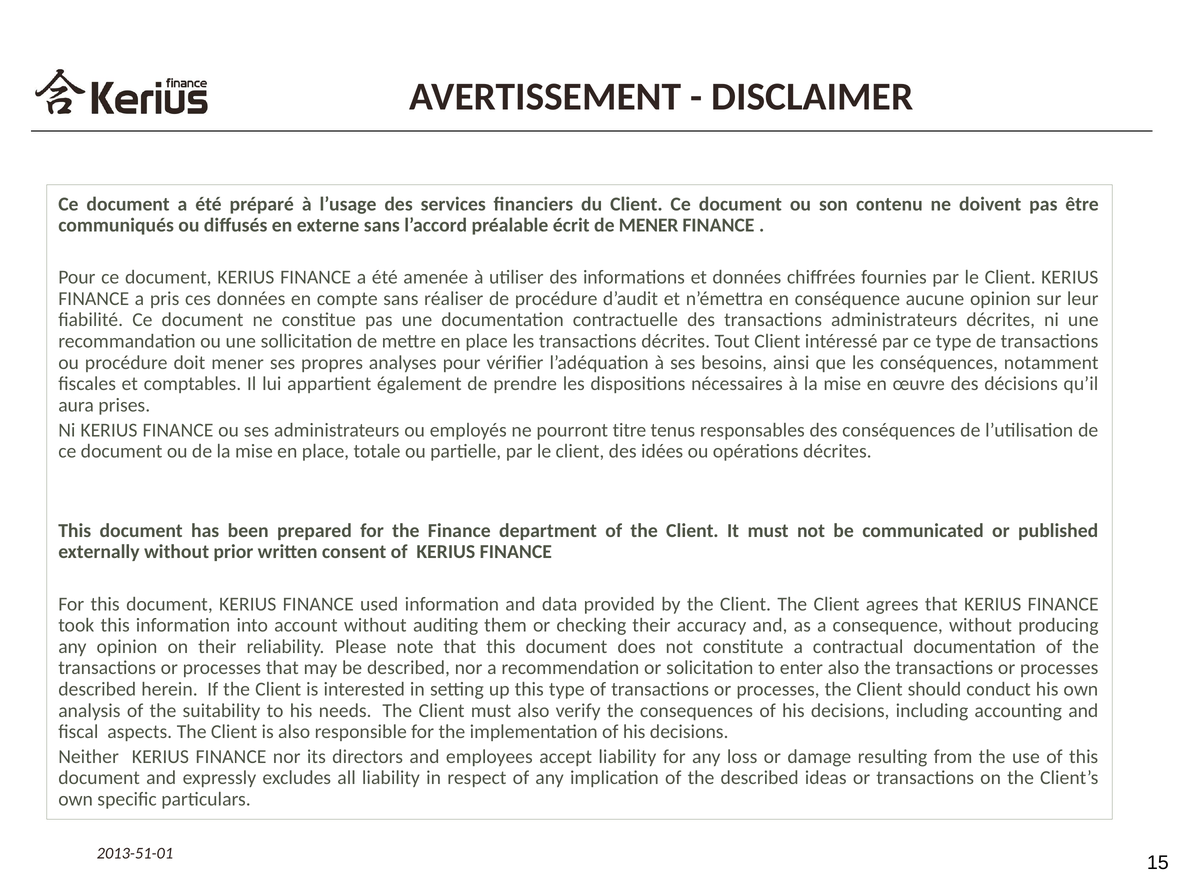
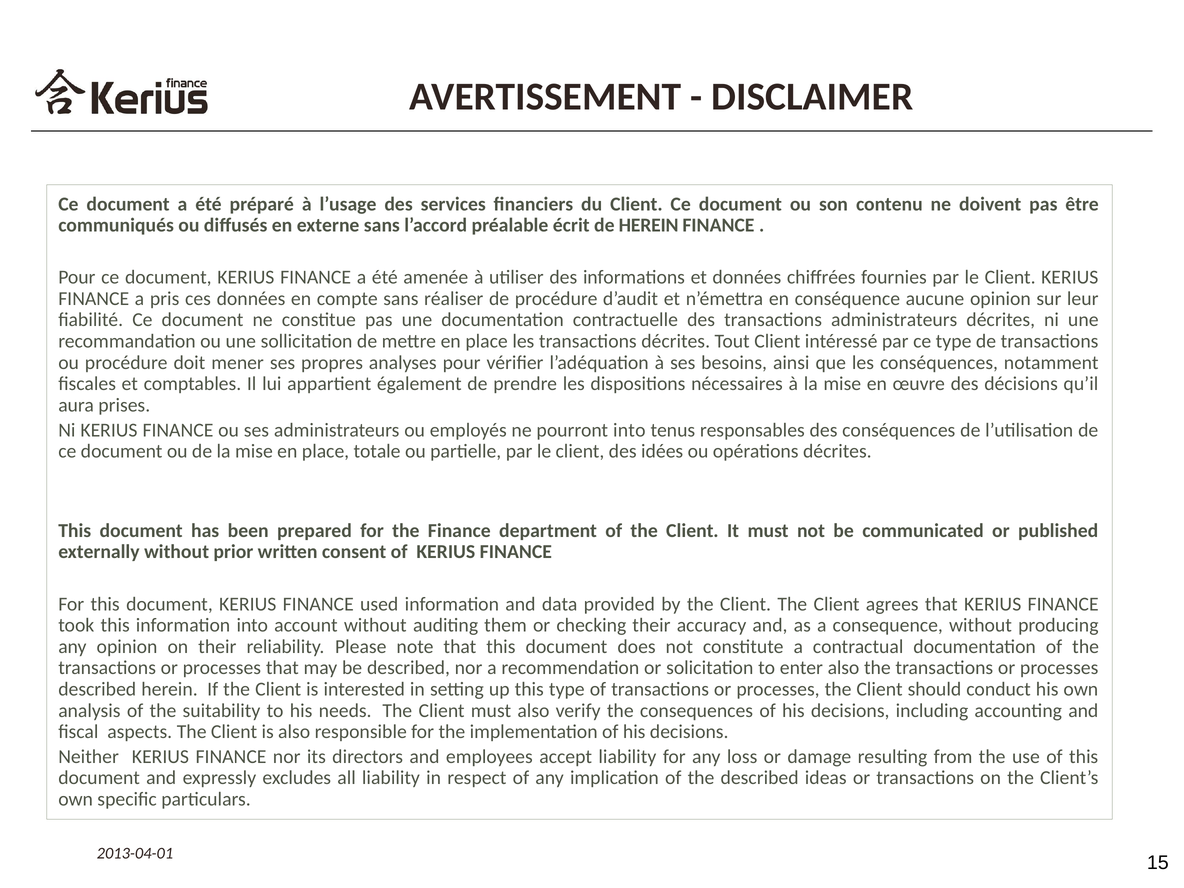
de MENER: MENER -> HEREIN (649, 225)
pourront titre: titre -> into (629, 430)
2013-51-01: 2013-51-01 -> 2013-04-01 (135, 853)
